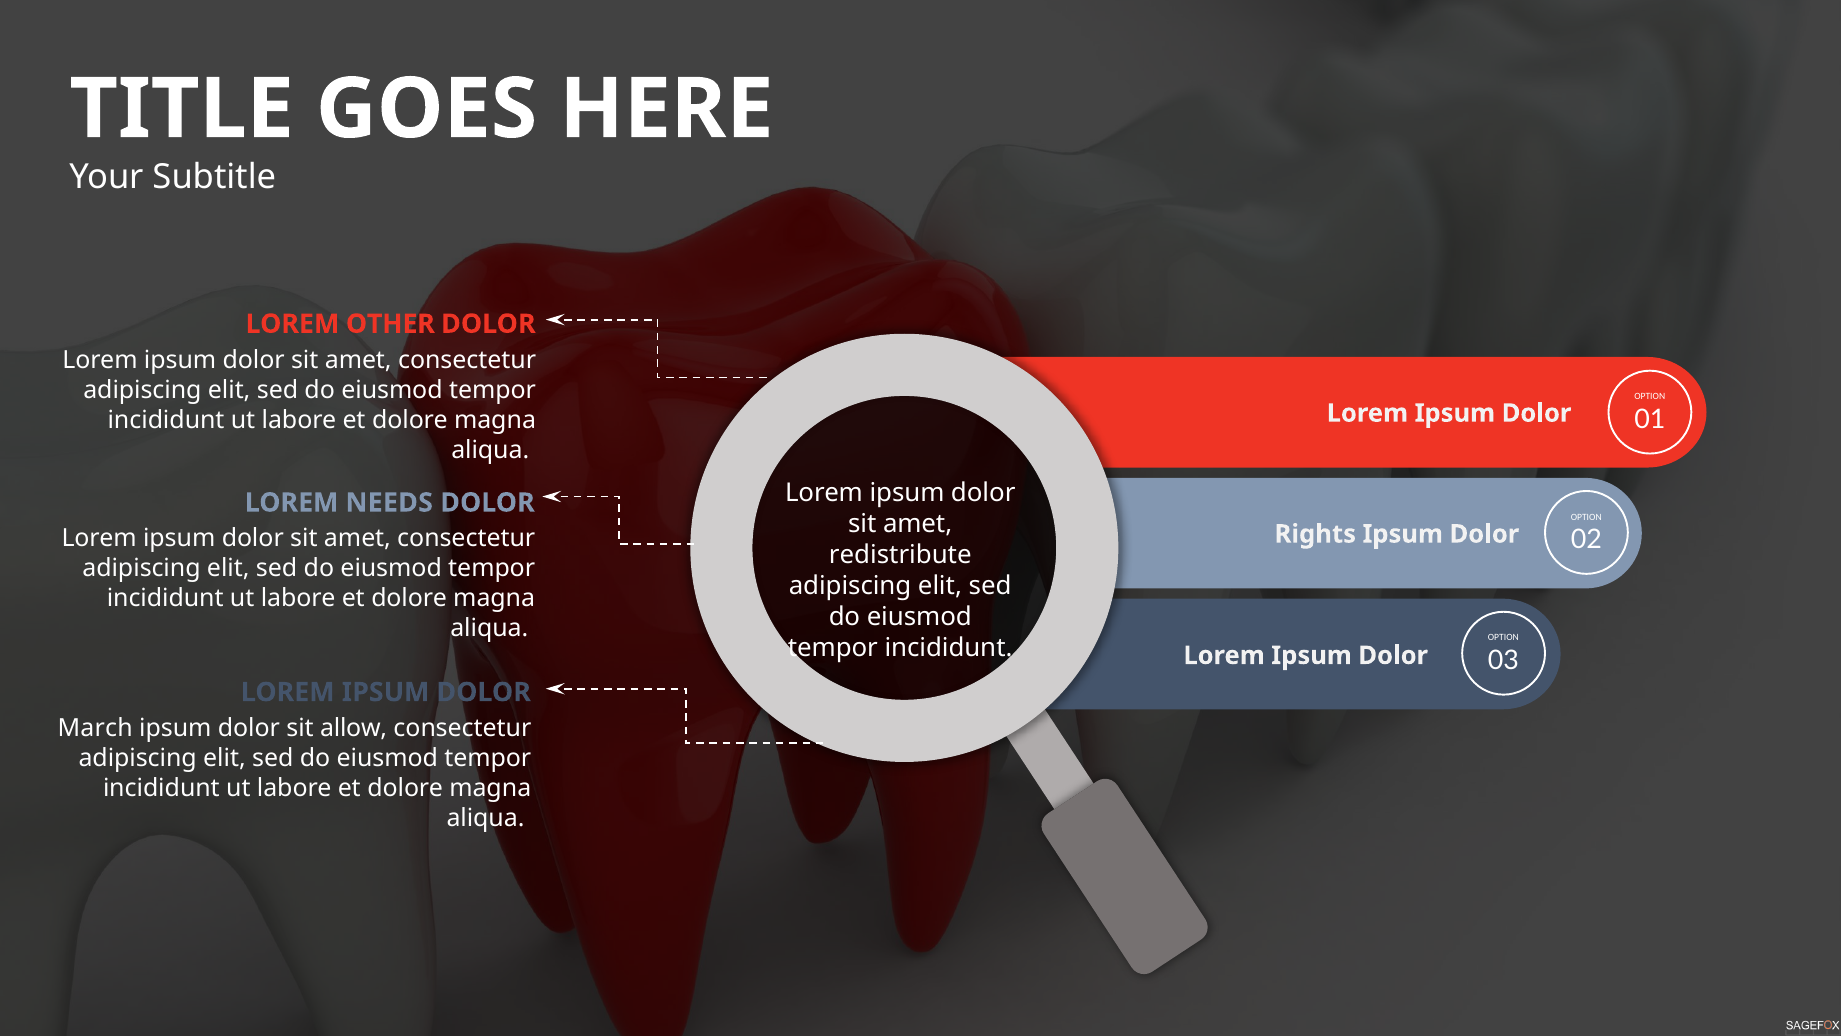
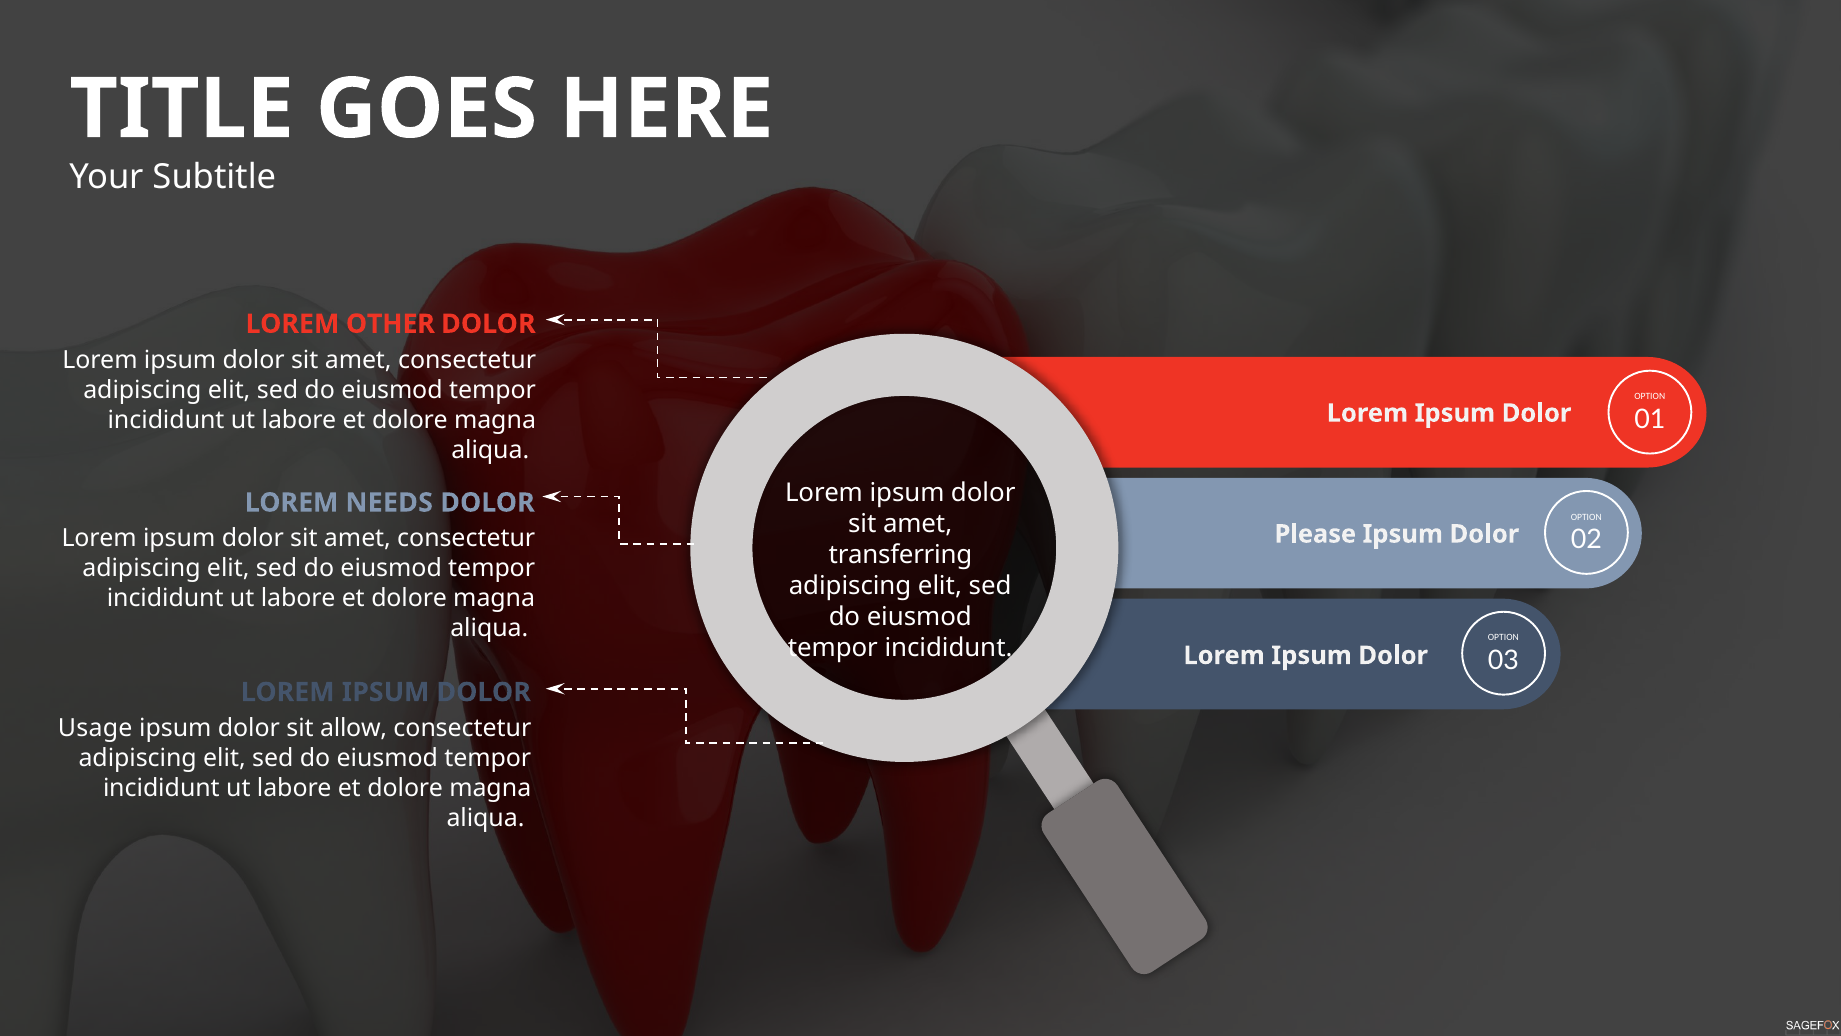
Rights: Rights -> Please (1315, 534)
redistribute: redistribute -> transferring (900, 555)
March: March -> Usage (95, 728)
